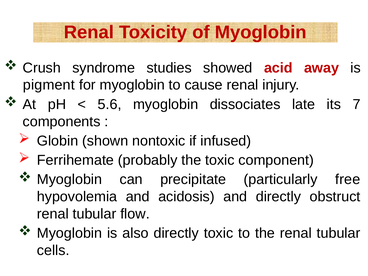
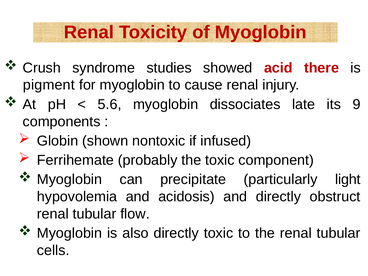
away: away -> there (321, 68)
7: 7 -> 9 (356, 104)
free: free -> light (348, 180)
